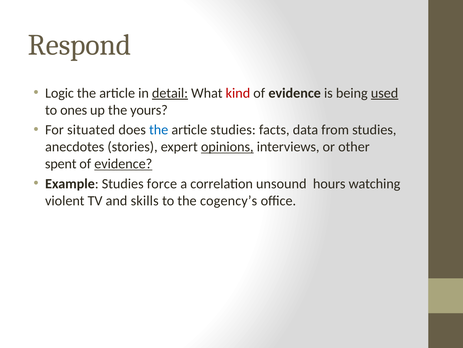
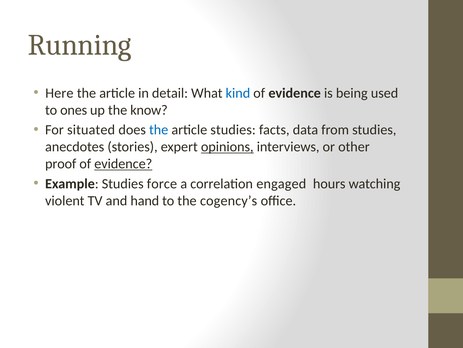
Respond: Respond -> Running (80, 45)
Logic: Logic -> Here (59, 93)
detail underline: present -> none (170, 93)
kind colour: red -> blue (238, 93)
used underline: present -> none (385, 93)
yours: yours -> know (149, 110)
spent: spent -> proof (61, 164)
unsound: unsound -> engaged (281, 183)
skills: skills -> hand (145, 200)
